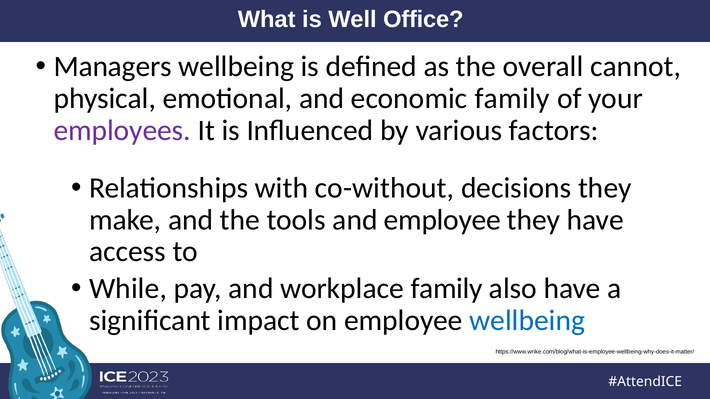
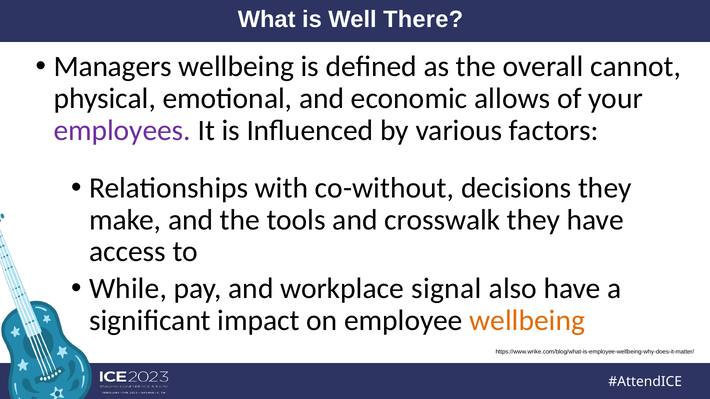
Office: Office -> There (423, 19)
economic family: family -> allows (512, 99)
and employee: employee -> crosswalk (442, 220)
workplace family: family -> signal (446, 289)
wellbeing colour: blue -> orange (527, 321)
